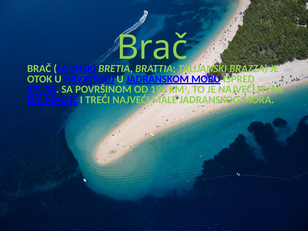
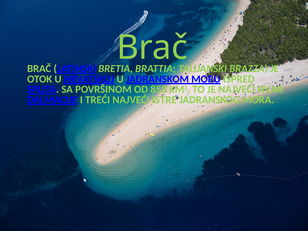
196: 196 -> 853 (159, 89)
MALE: MALE -> ISTRE (164, 100)
